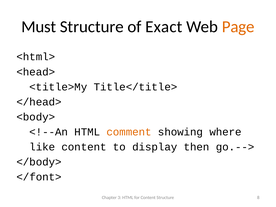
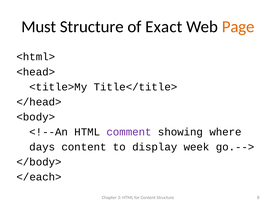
comment colour: orange -> purple (129, 132)
like: like -> days (42, 147)
then: then -> week (197, 147)
</font>: </font> -> </each> (39, 177)
